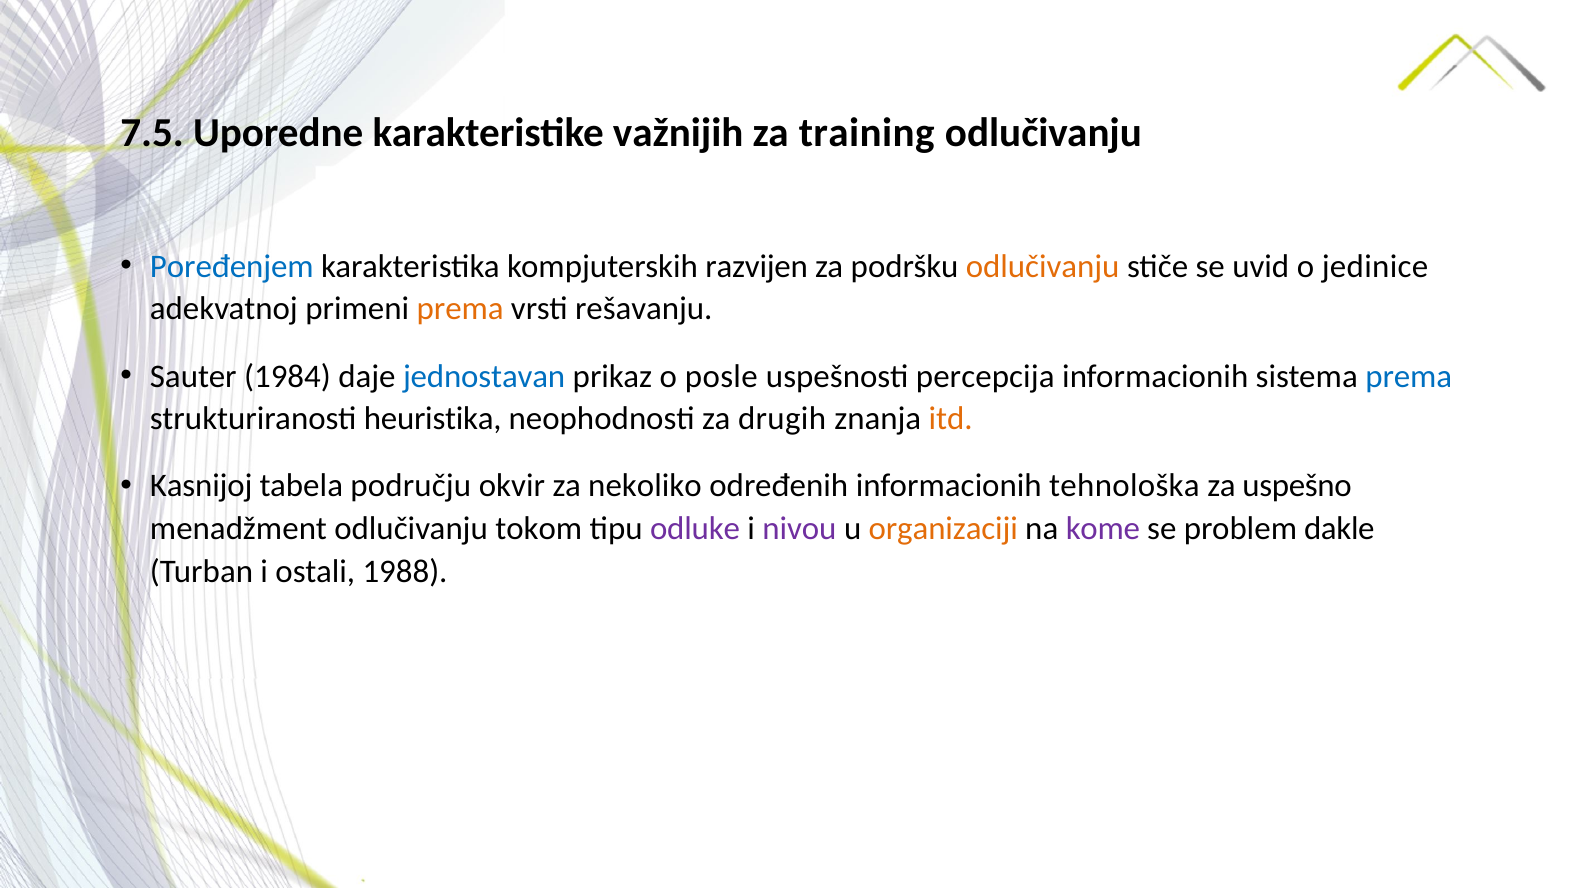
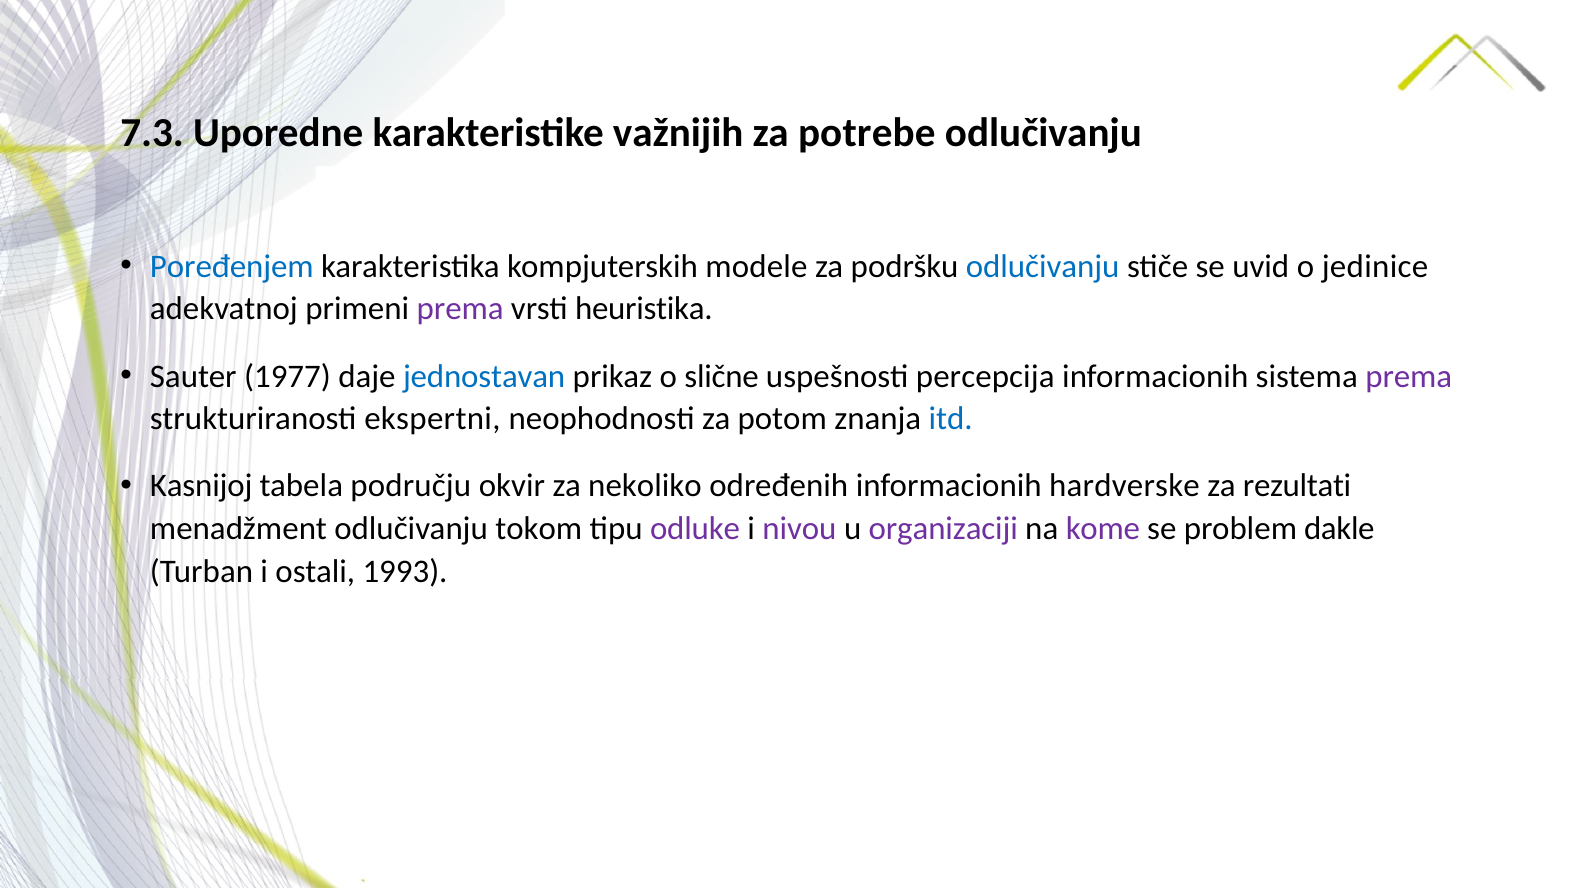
7.5: 7.5 -> 7.3 (152, 133)
training: training -> potrebe (867, 133)
razvijen: razvijen -> modele (756, 266)
odlučivanju colour: orange -> blue (1043, 266)
prema colour: orange -> purple (460, 309)
rešavanju: rešavanju -> heuristika (644, 309)
1984: 1984 -> 1977 (287, 376)
posle: posle -> slične (722, 376)
prema colour: blue -> purple (1409, 376)
heuristika: heuristika -> ekspertni (432, 419)
drugih: drugih -> potom (782, 419)
itd colour: orange -> blue (951, 419)
tehnološka: tehnološka -> hardverske (1125, 486)
uspešno: uspešno -> rezultati (1297, 486)
organizaciji colour: orange -> purple (943, 529)
1988: 1988 -> 1993 (405, 571)
